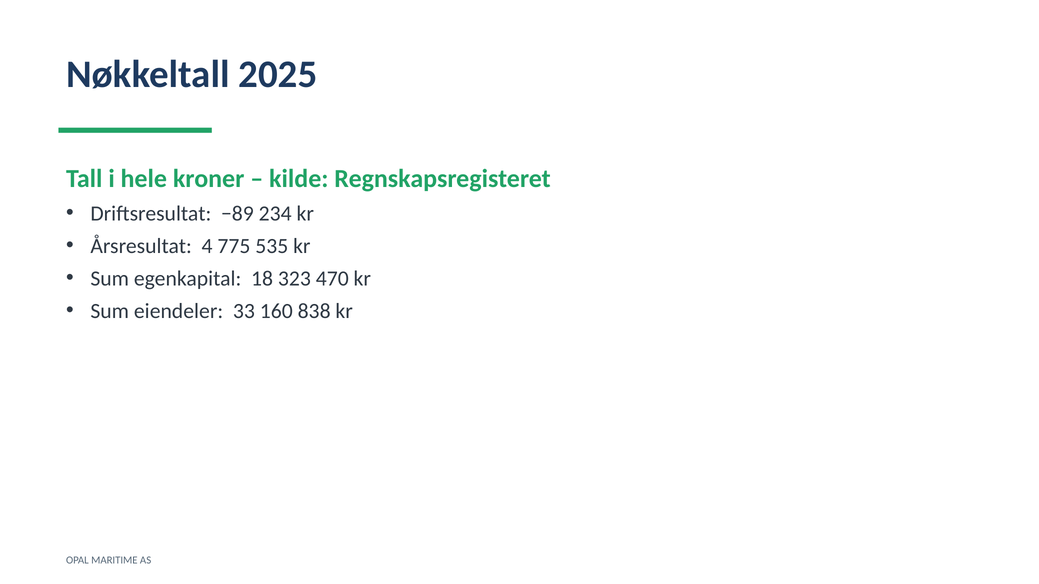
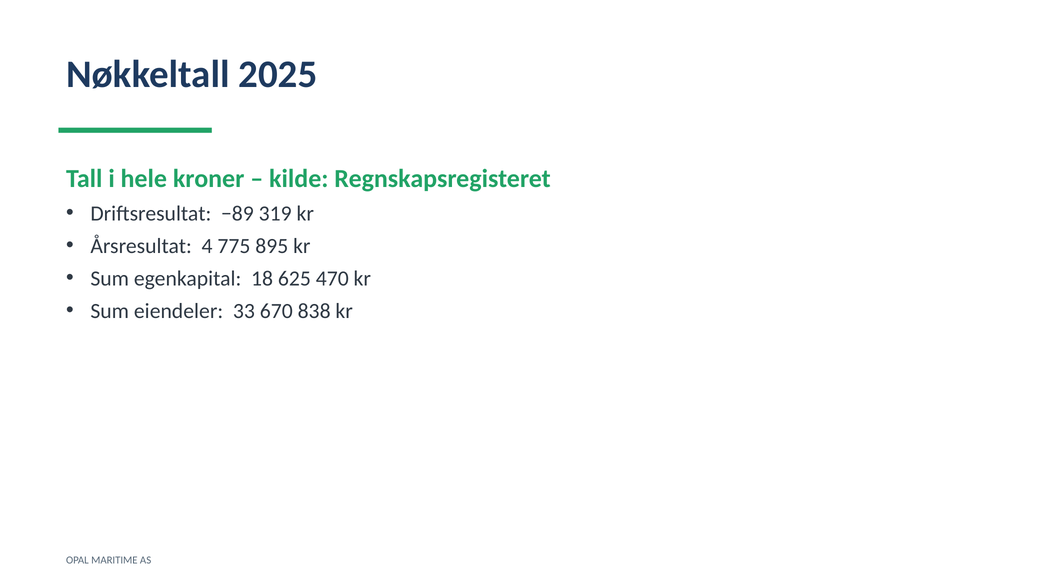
234: 234 -> 319 (275, 214)
535: 535 -> 895 (272, 246)
323: 323 -> 625 (294, 279)
160: 160 -> 670 (276, 311)
